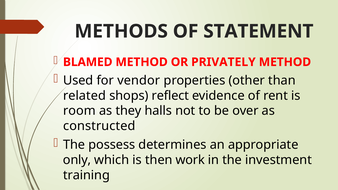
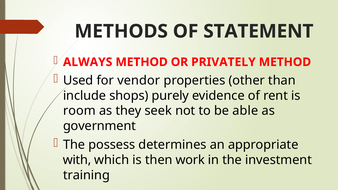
BLAMED: BLAMED -> ALWAYS (88, 62)
related: related -> include (85, 96)
reflect: reflect -> purely (170, 96)
halls: halls -> seek (158, 111)
over: over -> able (245, 111)
constructed: constructed -> government (99, 126)
only: only -> with (77, 160)
